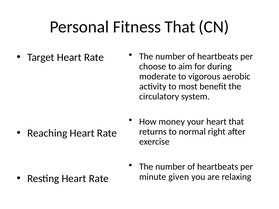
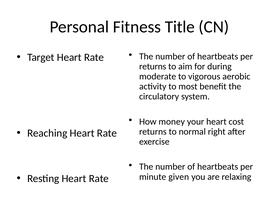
Fitness That: That -> Title (180, 27)
choose: choose -> returns (153, 66)
heart that: that -> cost (236, 122)
